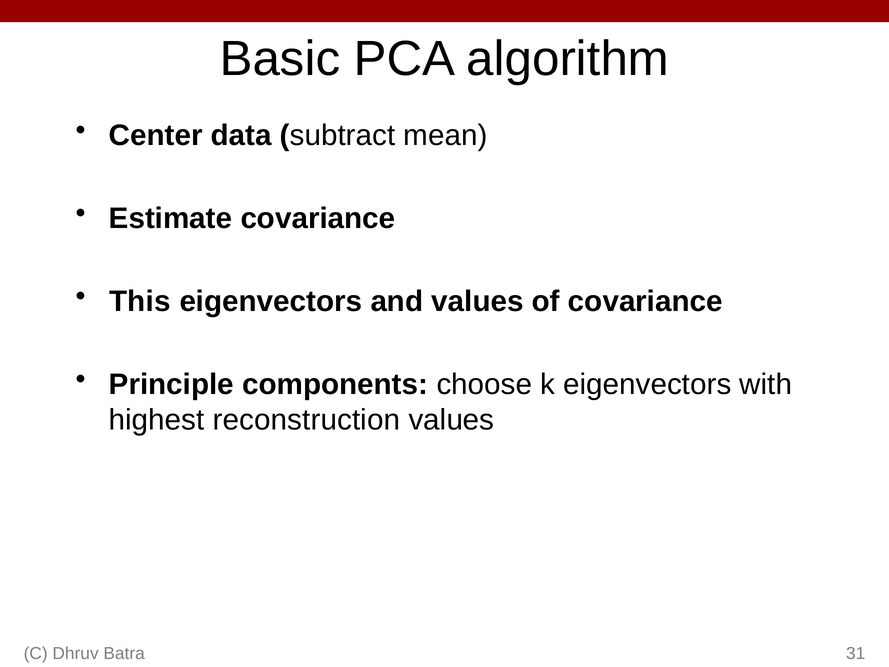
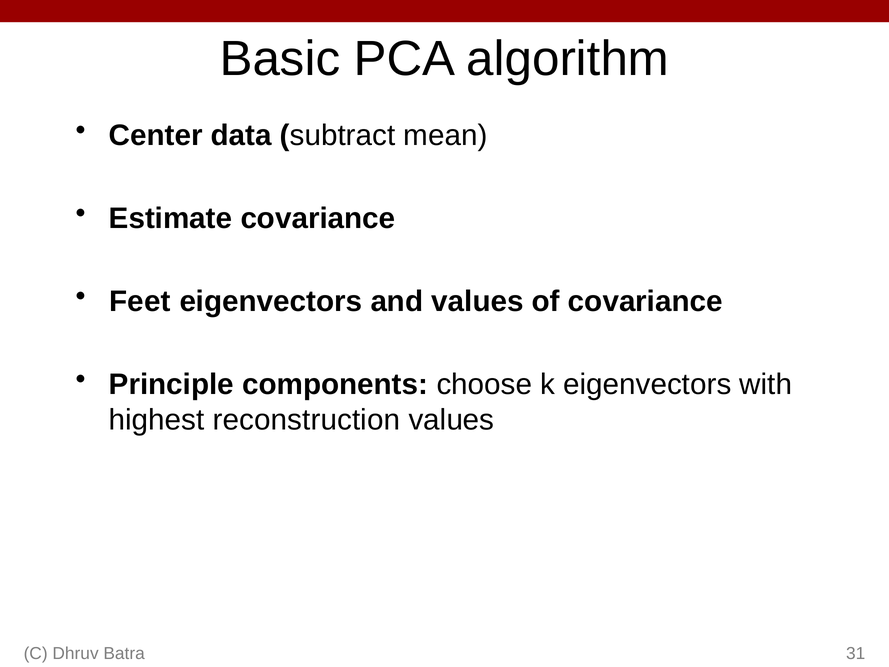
This: This -> Feet (140, 301)
